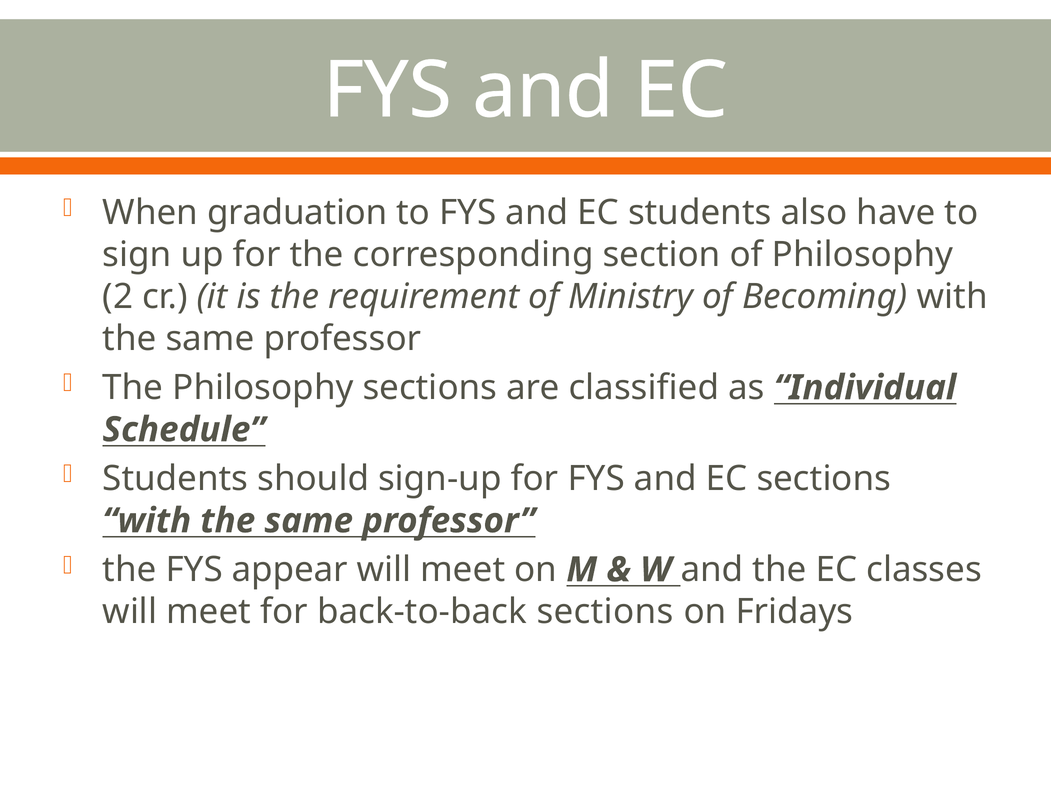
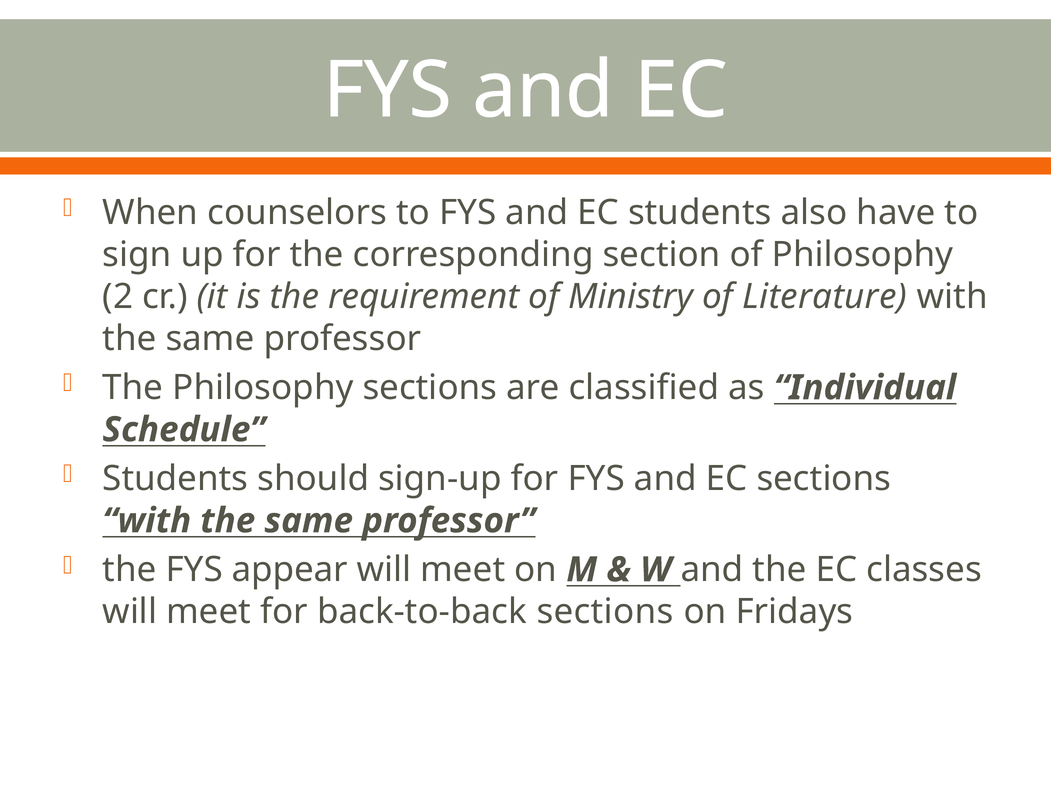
graduation: graduation -> counselors (297, 213)
Becoming: Becoming -> Literature (825, 297)
